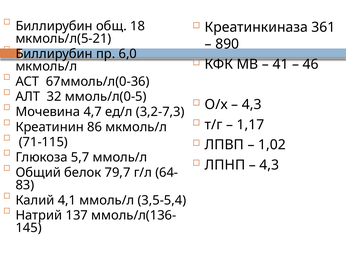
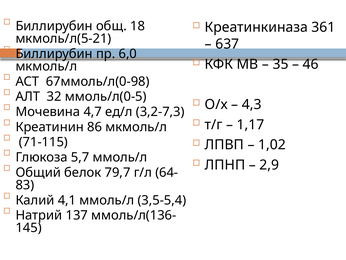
890: 890 -> 637 (227, 44)
41: 41 -> 35 (281, 64)
67ммоль/л(0-36: 67ммоль/л(0-36 -> 67ммоль/л(0-98 (98, 81)
4,3: 4,3 -> 2,9 (269, 165)
